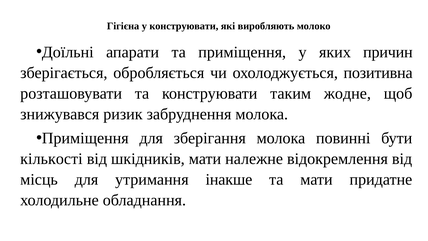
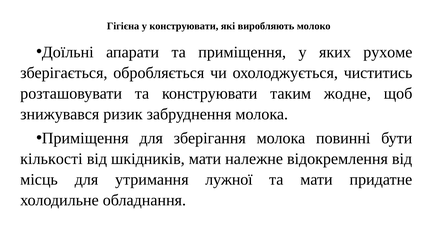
причин: причин -> рухоме (388, 52)
позитивна: позитивна -> чиститись (378, 73)
інакше: інакше -> лужної (229, 179)
